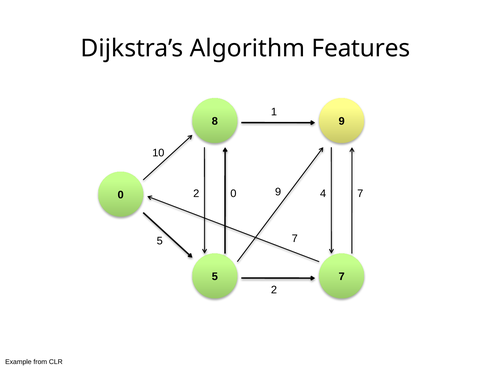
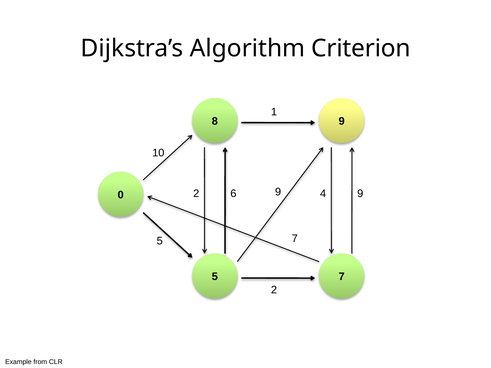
Features: Features -> Criterion (361, 48)
2 0: 0 -> 6 (233, 194)
4 7: 7 -> 9 (360, 194)
